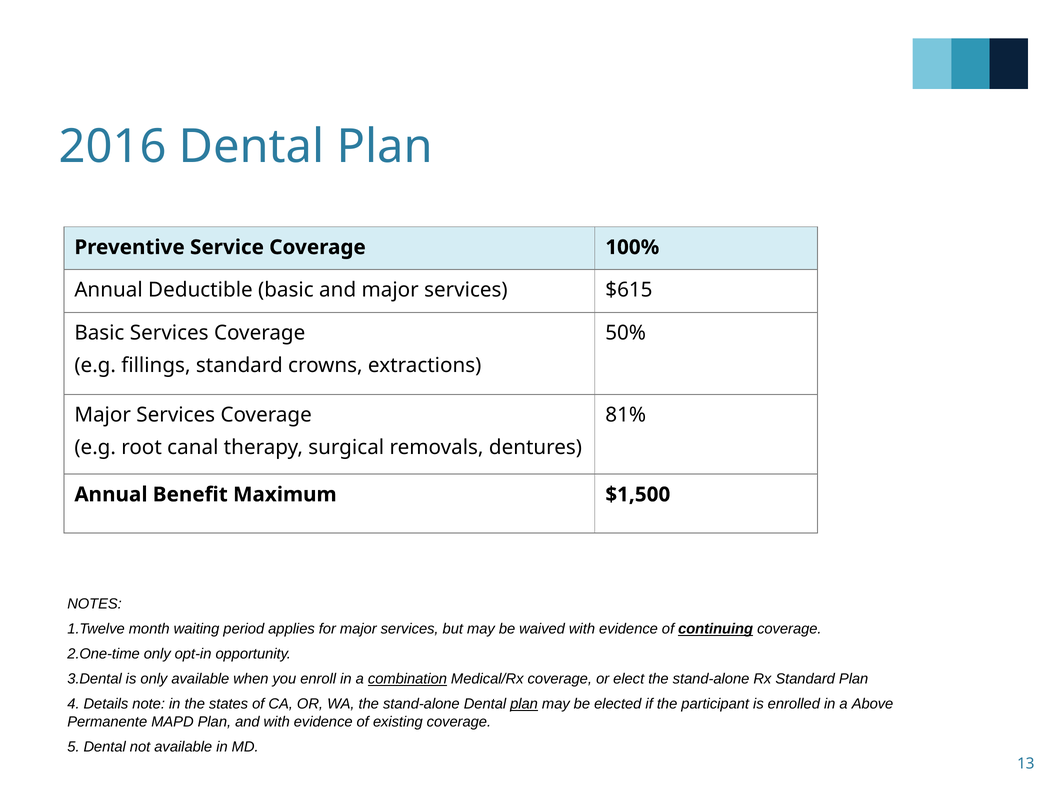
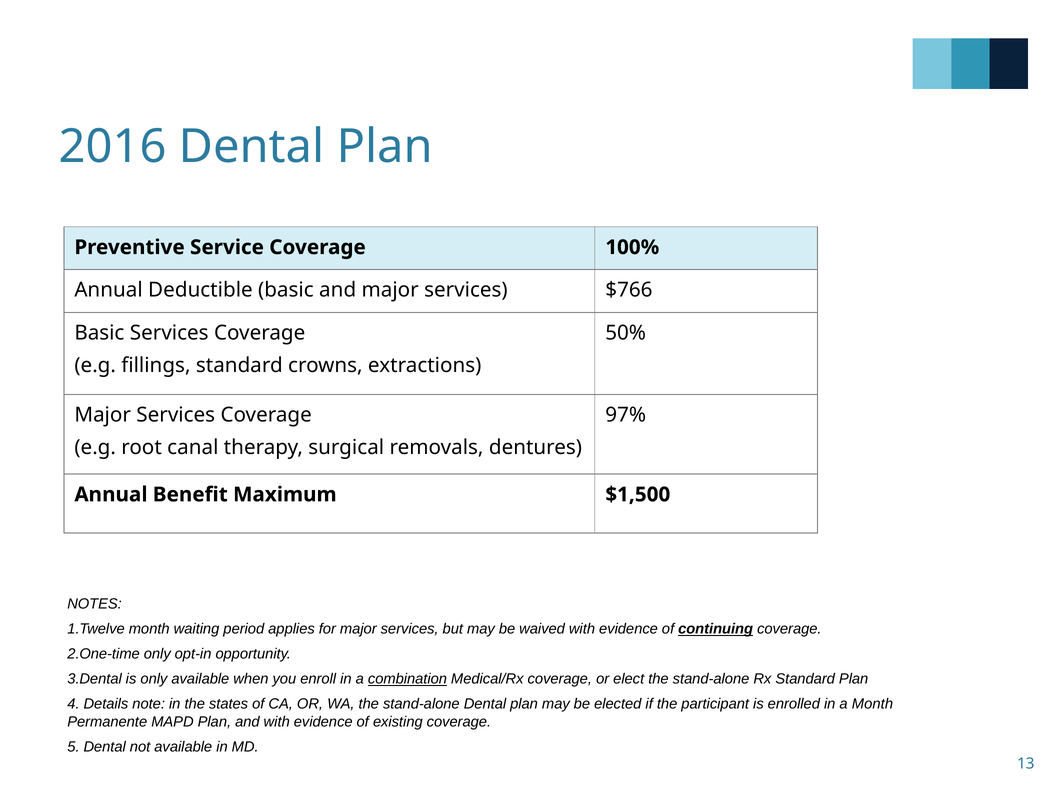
$615: $615 -> $766 (629, 290)
81%: 81% -> 97% (626, 415)
plan underline: present -> none (524, 704)
a Above: Above -> Month (872, 704)
